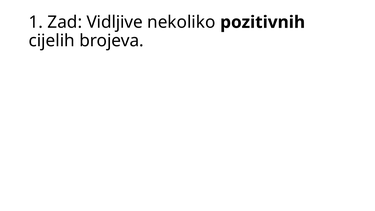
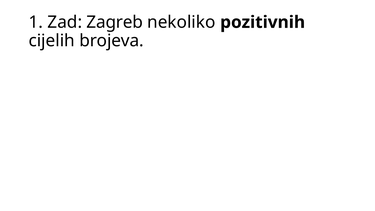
Vidljive: Vidljive -> Zagreb (115, 22)
